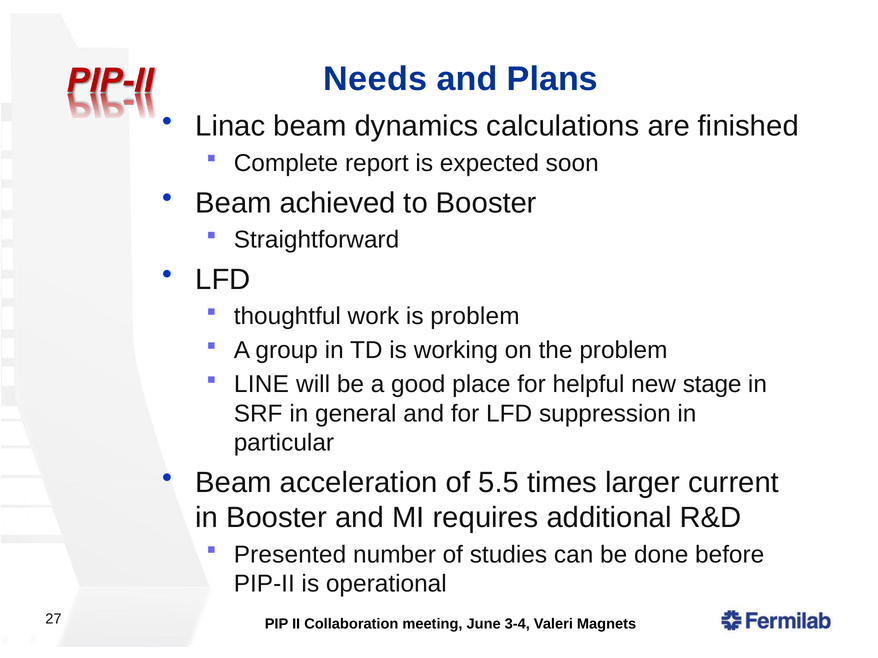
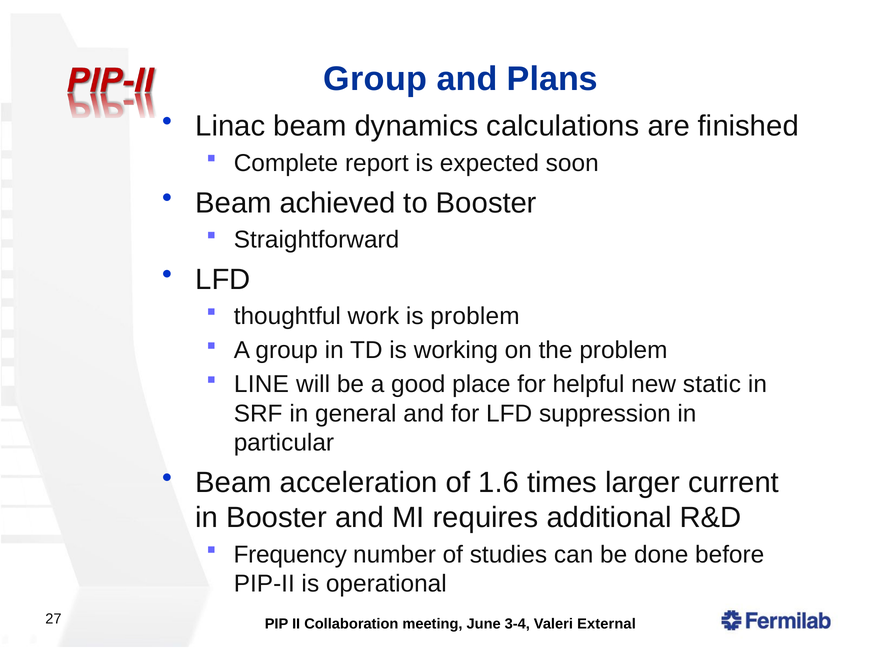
Needs: Needs -> Group (375, 79)
stage: stage -> static (712, 385)
5.5: 5.5 -> 1.6 (499, 483)
Presented: Presented -> Frequency (290, 555)
Magnets: Magnets -> External (606, 624)
